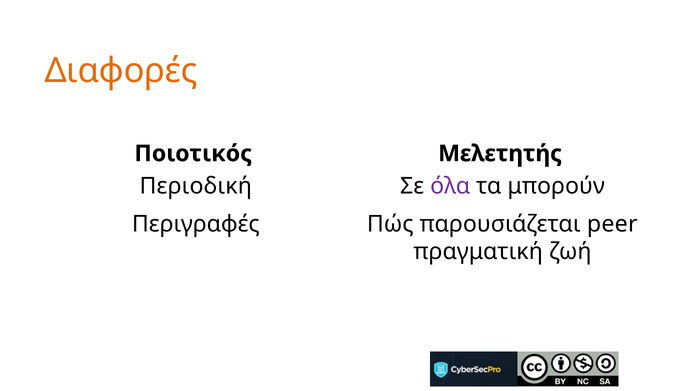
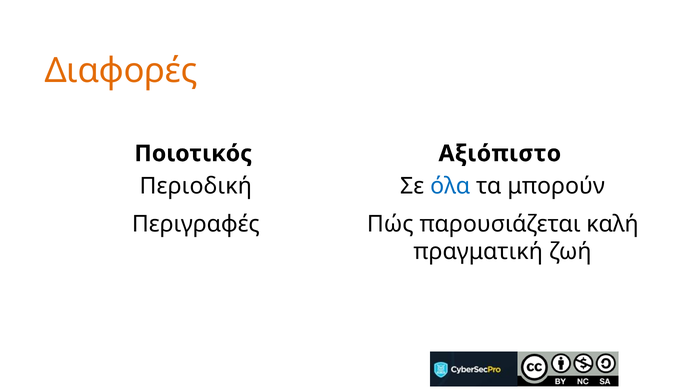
Μελετητής: Μελετητής -> Αξιόπιστο (500, 154)
όλα colour: purple -> blue (450, 186)
peer: peer -> καλή (612, 224)
